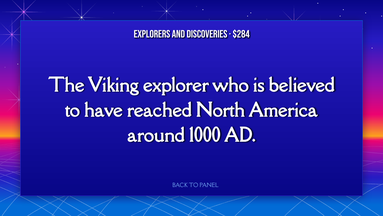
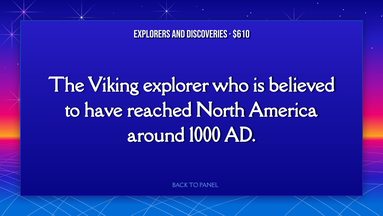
$284: $284 -> $610 (241, 34)
